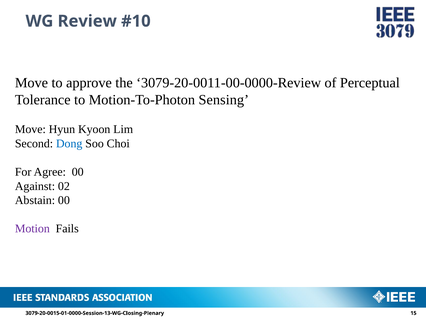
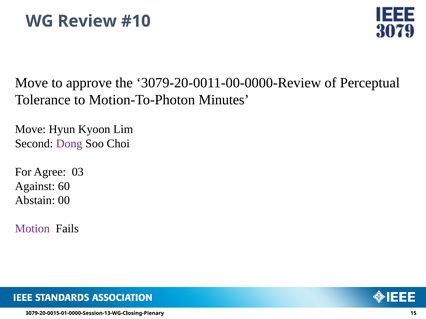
Sensing: Sensing -> Minutes (224, 100)
Dong colour: blue -> purple (69, 144)
Agree 00: 00 -> 03 (78, 172)
02: 02 -> 60 (64, 186)
